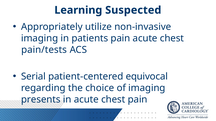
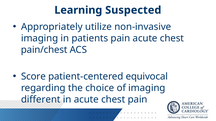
pain/tests: pain/tests -> pain/chest (44, 50)
Serial: Serial -> Score (33, 77)
presents: presents -> different (41, 100)
